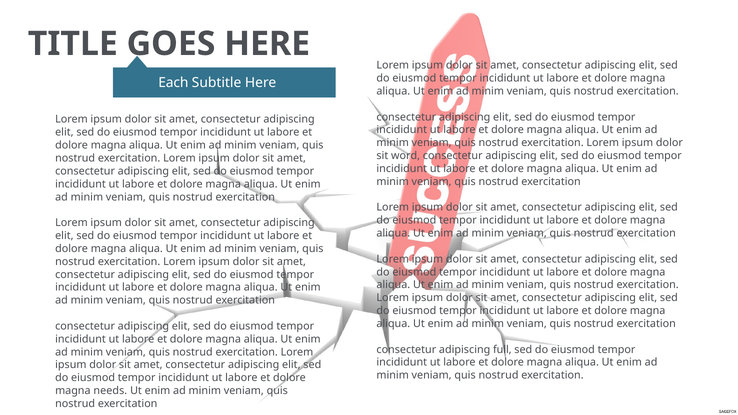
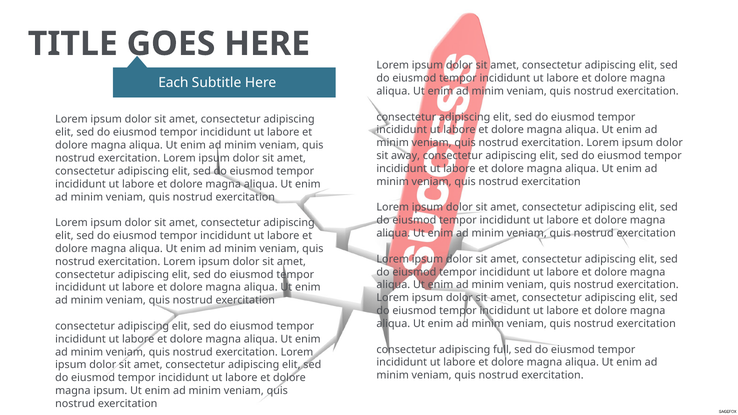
word: word -> away (406, 156)
magna needs: needs -> ipsum (110, 391)
